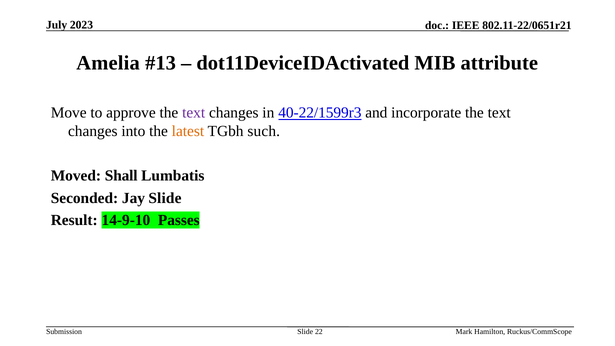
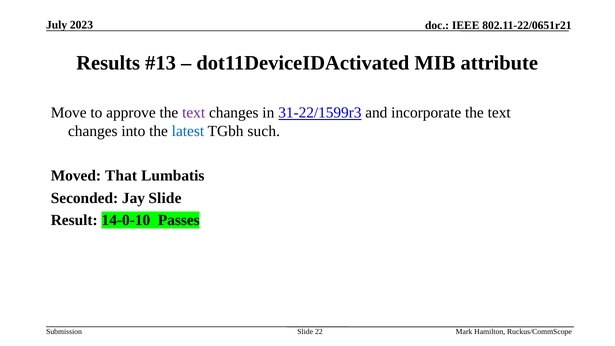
Amelia: Amelia -> Results (108, 63)
40-22/1599r3: 40-22/1599r3 -> 31-22/1599r3 (320, 113)
latest colour: orange -> blue (188, 131)
Shall: Shall -> That (121, 176)
14-9-10: 14-9-10 -> 14-0-10 (126, 220)
